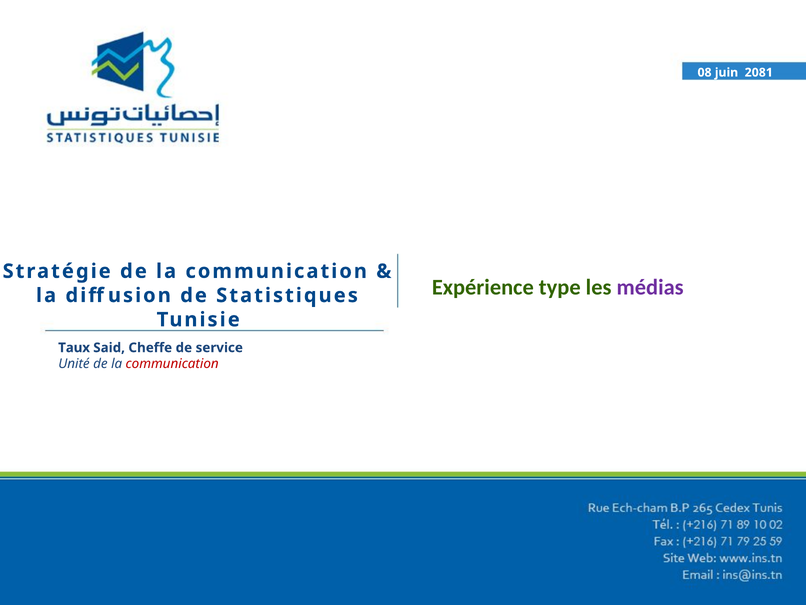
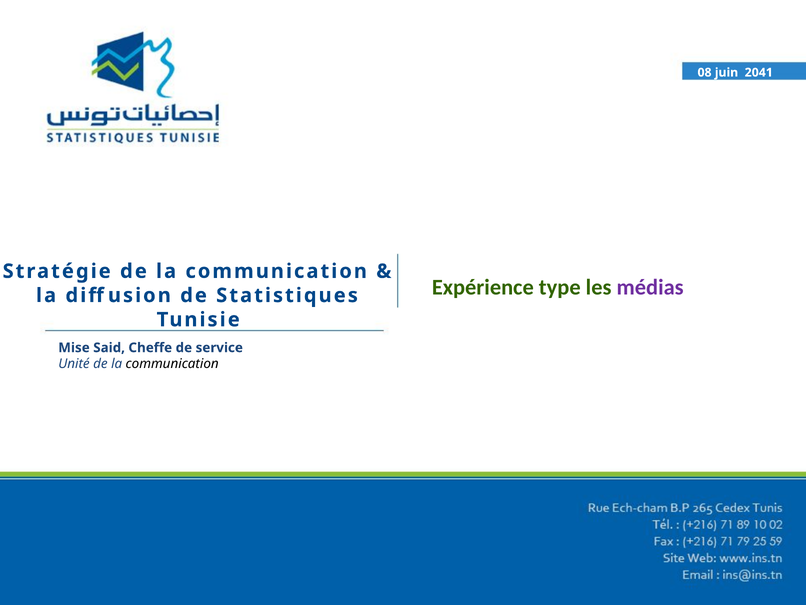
2081: 2081 -> 2041 (759, 72)
Taux: Taux -> Mise (74, 347)
communication colour: red -> black (172, 364)
